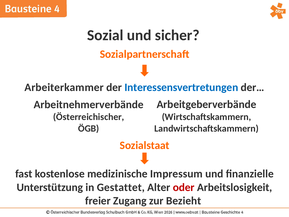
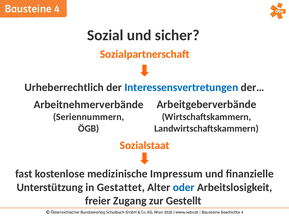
Arbeiterkammer: Arbeiterkammer -> Urheberrechtlich (64, 87)
Österreichischer: Österreichischer -> Seriennummern (89, 117)
oder colour: red -> blue (184, 187)
Bezieht: Bezieht -> Gestellt (184, 201)
